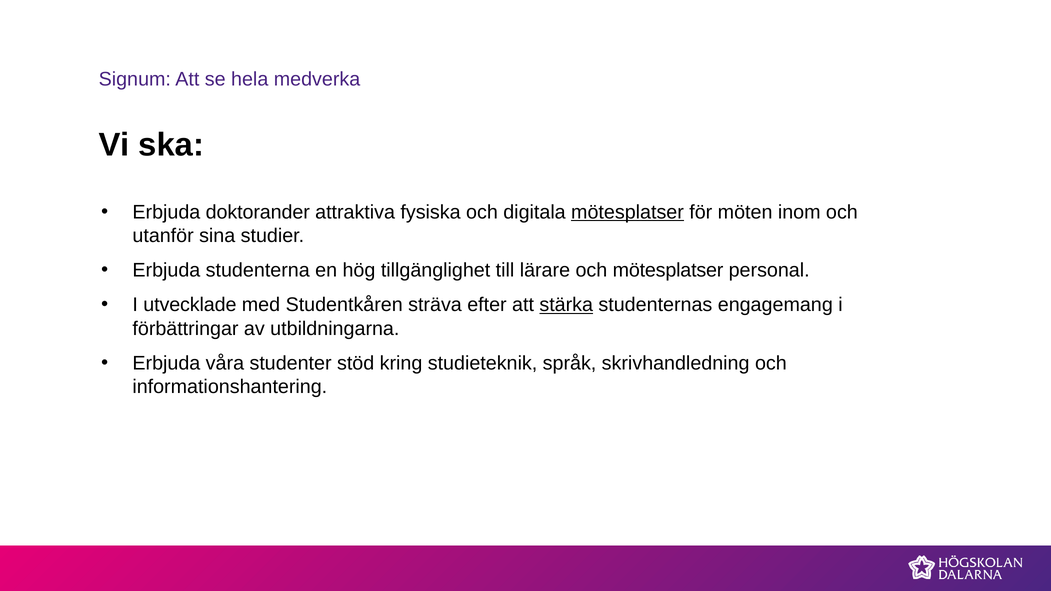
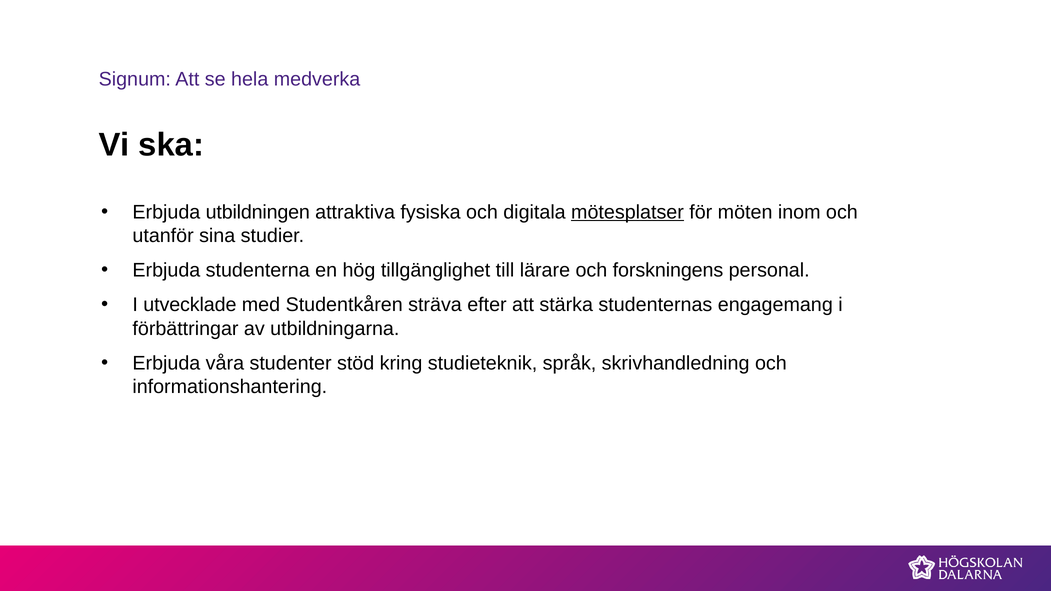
doktorander: doktorander -> utbildningen (258, 212)
och mötesplatser: mötesplatser -> forskningens (668, 270)
stärka underline: present -> none (566, 305)
